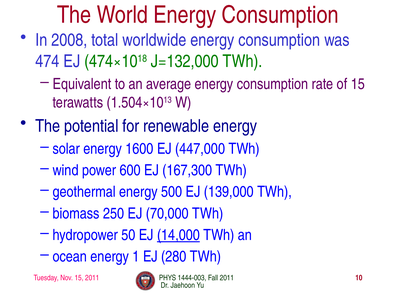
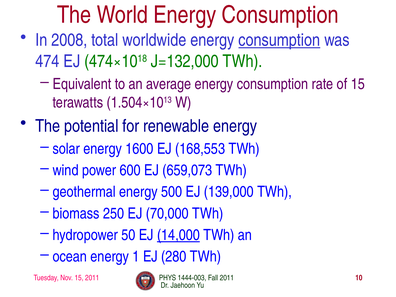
consumption underline: none -> present (279, 40)
447,000: 447,000 -> 168,553 (200, 149)
167,300: 167,300 -> 659,073 (187, 170)
